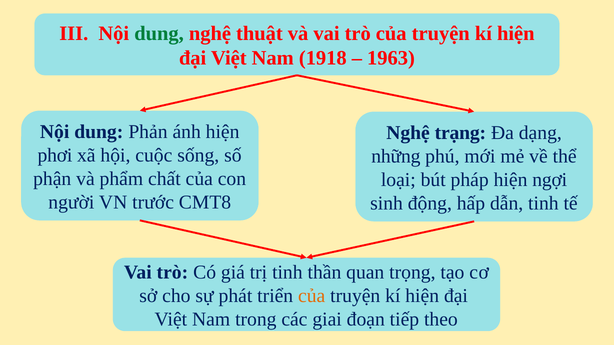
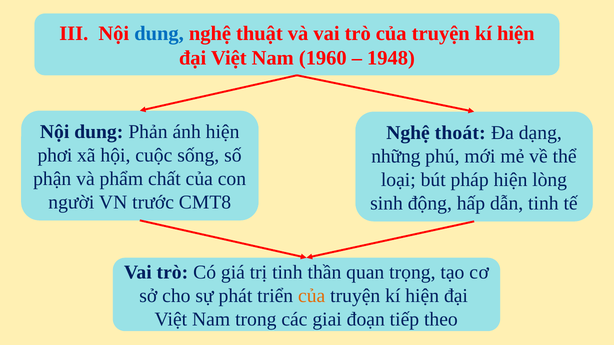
dung colour: green -> blue (159, 34)
1918: 1918 -> 1960 (323, 58)
1963: 1963 -> 1948 (391, 58)
trạng: trạng -> thoát (460, 133)
ngợi: ngợi -> lòng (550, 180)
